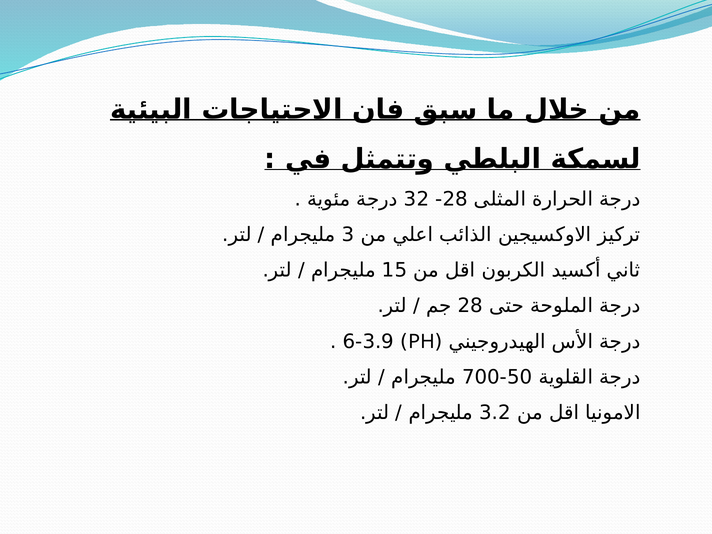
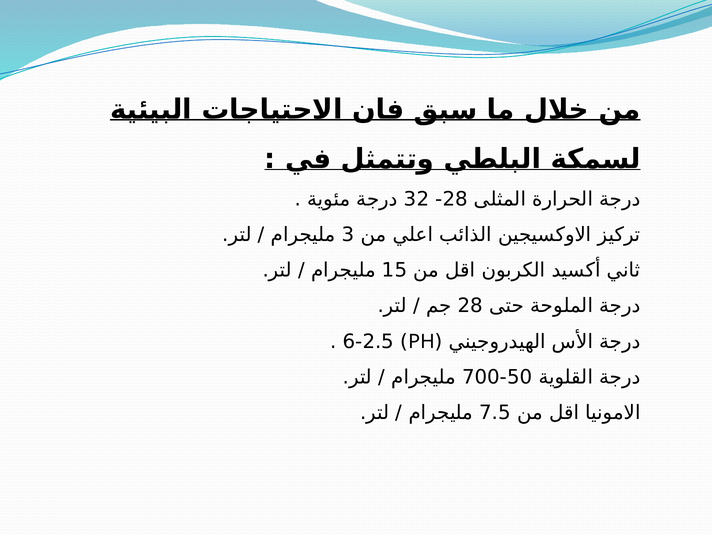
6-3.9: 6-3.9 -> 6-2.5 (368, 341)
3.2: 3.2 -> 7.5 (495, 413)
